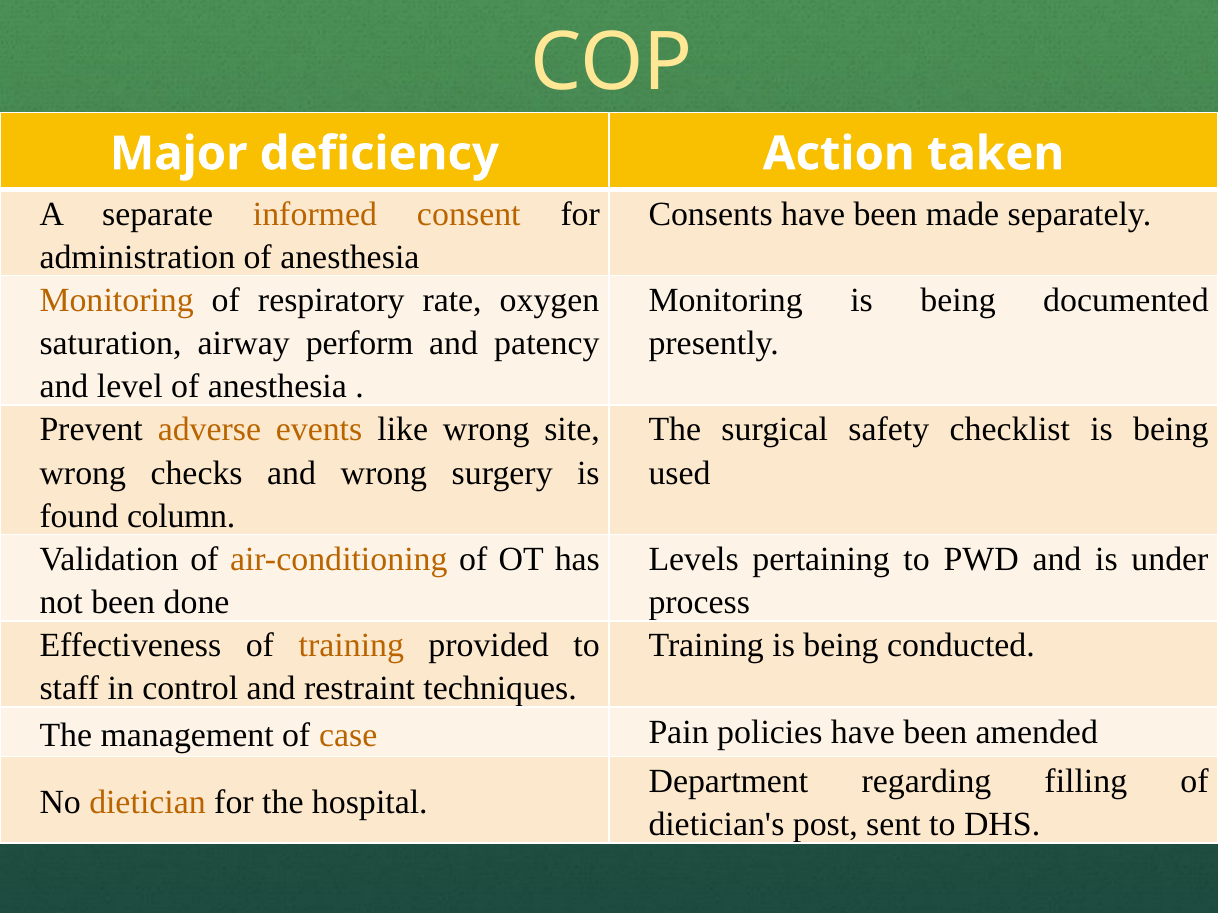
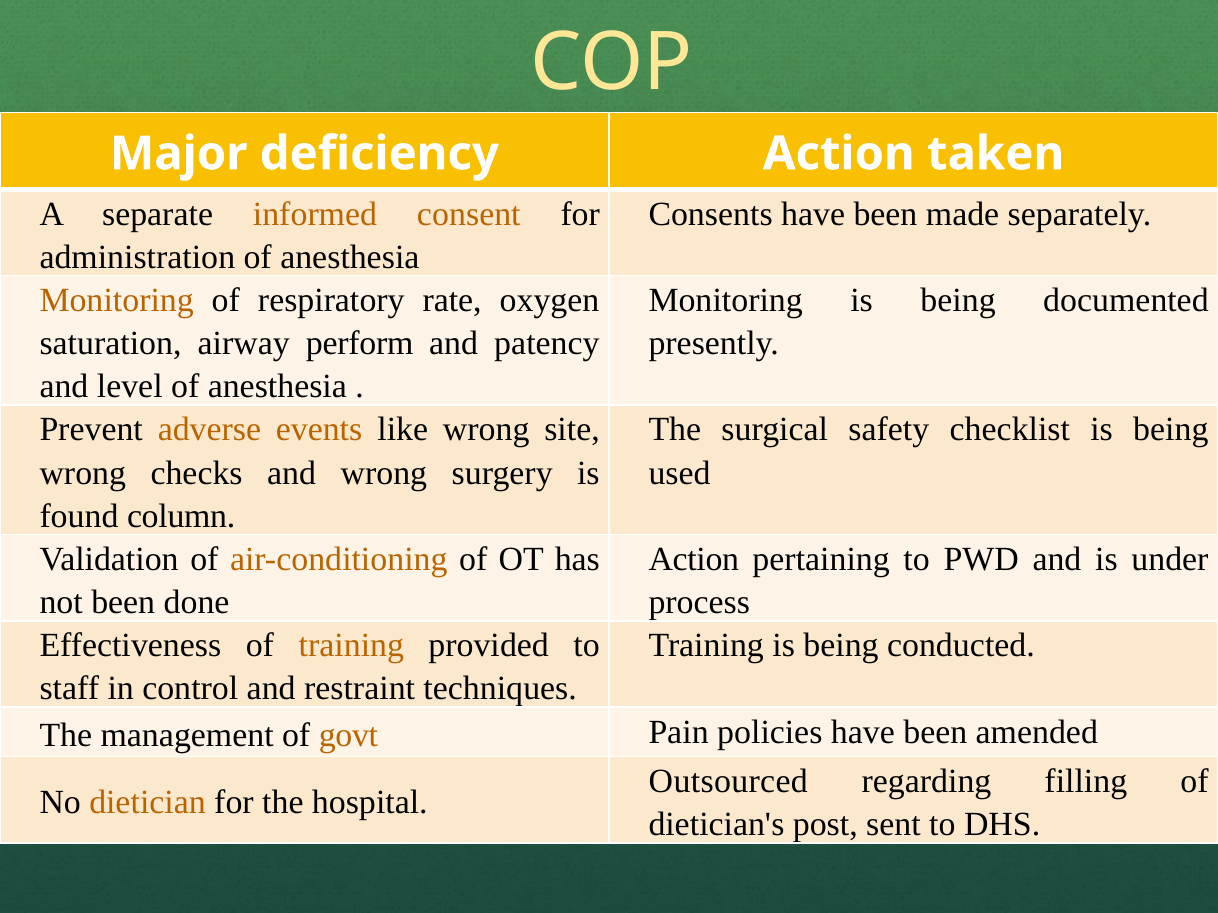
Levels: Levels -> Action (694, 560)
case: case -> govt (348, 735)
Department: Department -> Outsourced (728, 782)
